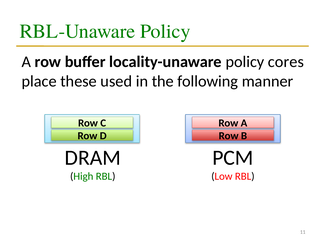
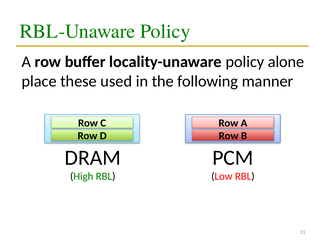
cores: cores -> alone (286, 62)
